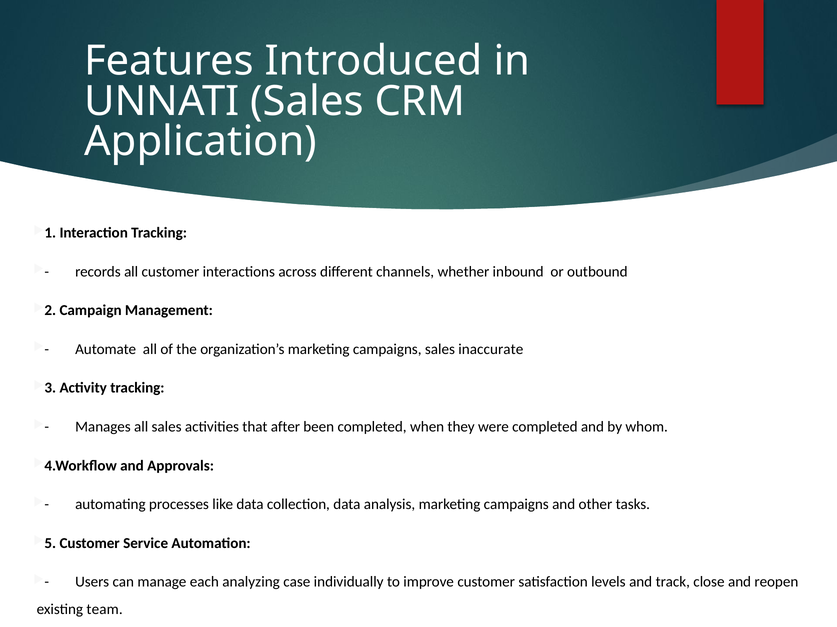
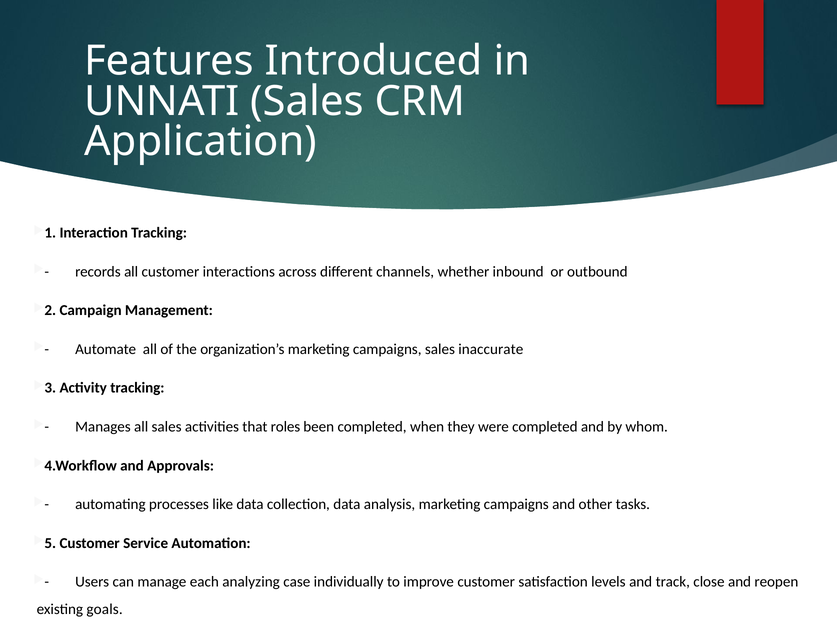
after: after -> roles (285, 427)
team: team -> goals (105, 610)
